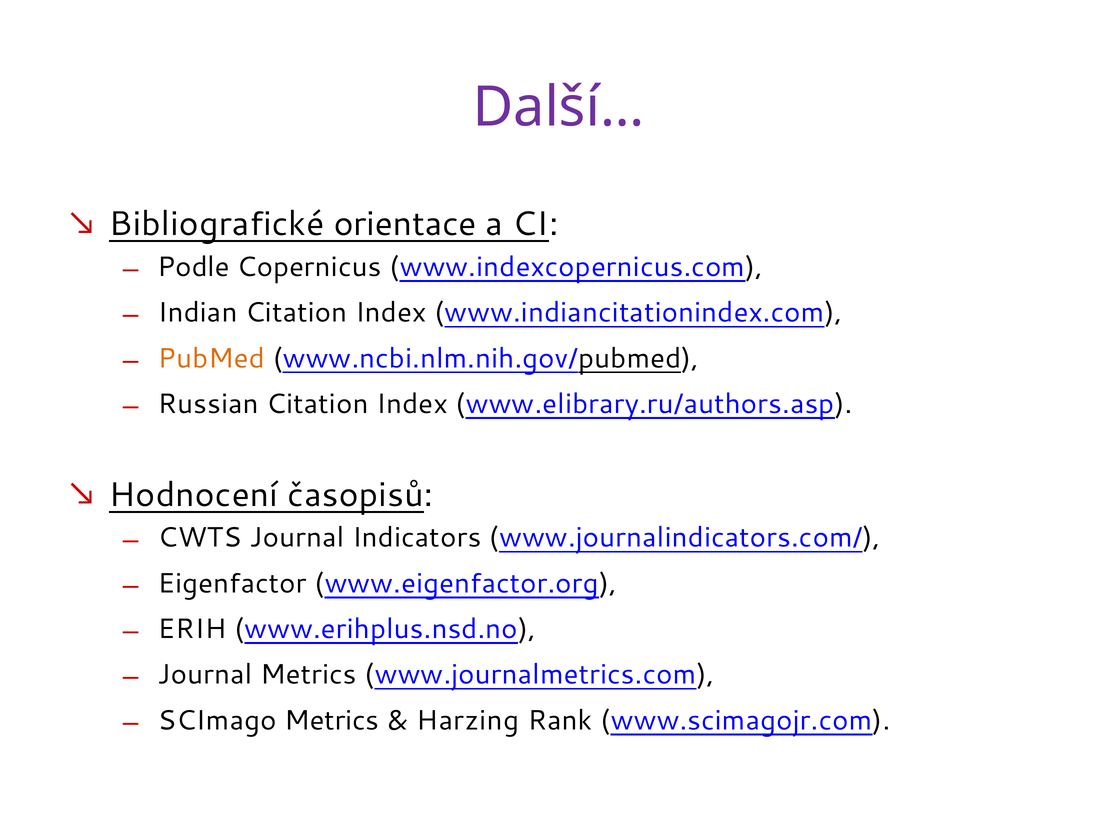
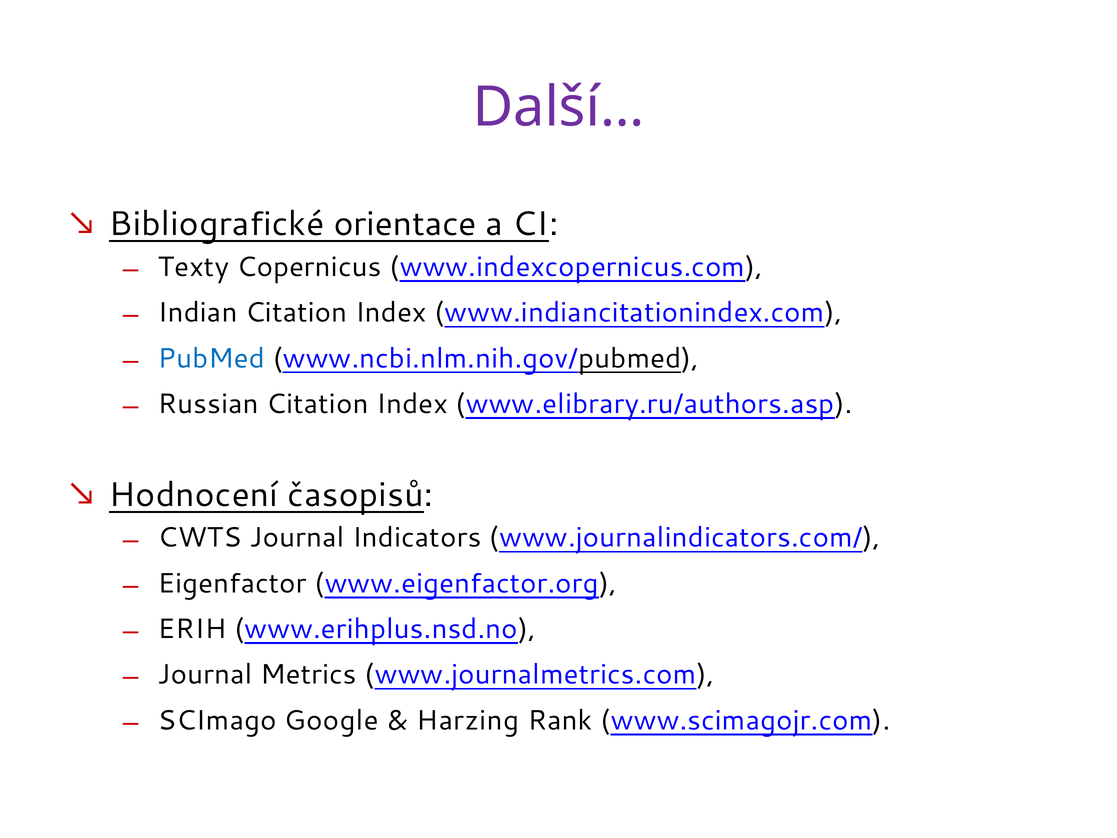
Podle: Podle -> Texty (193, 267)
PubMed colour: orange -> blue (211, 358)
SCImago Metrics: Metrics -> Google (332, 720)
